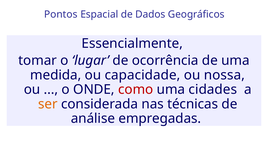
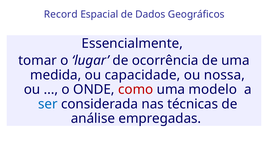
Pontos: Pontos -> Record (61, 14)
cidades: cidades -> modelo (213, 89)
ser colour: orange -> blue (48, 104)
